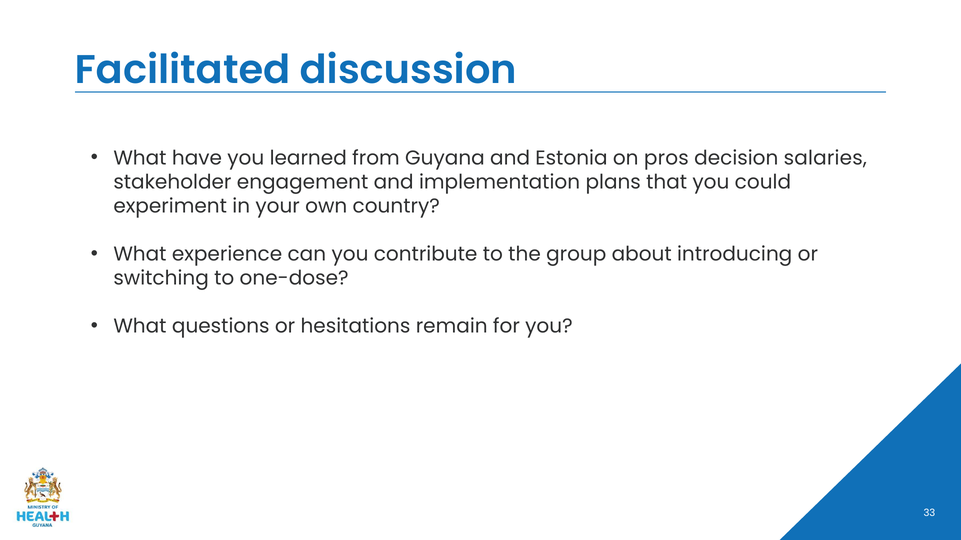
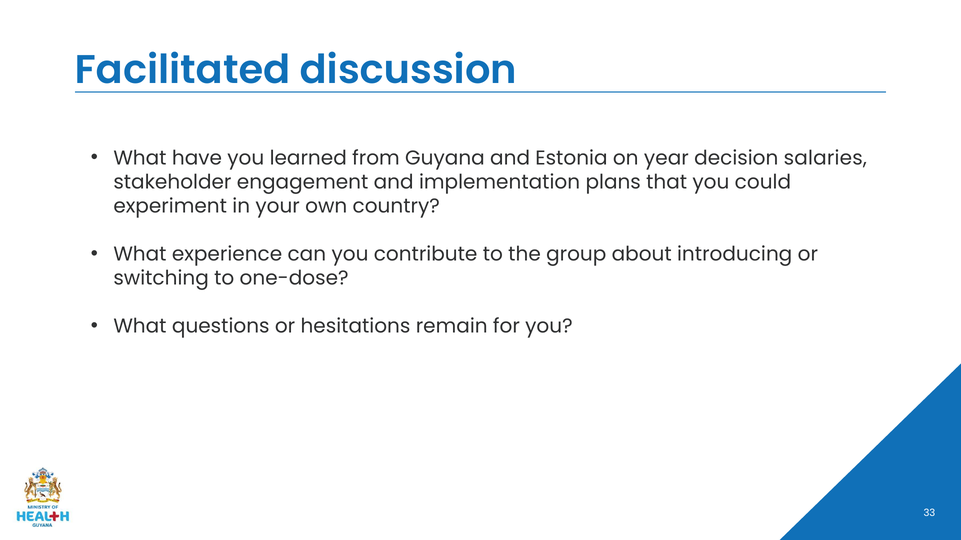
pros: pros -> year (666, 158)
